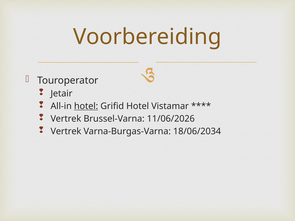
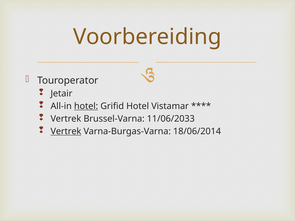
11/06/2026: 11/06/2026 -> 11/06/2033 (171, 119)
Vertrek underline: none -> present (66, 131)
18/06/2034: 18/06/2034 -> 18/06/2014 (197, 131)
